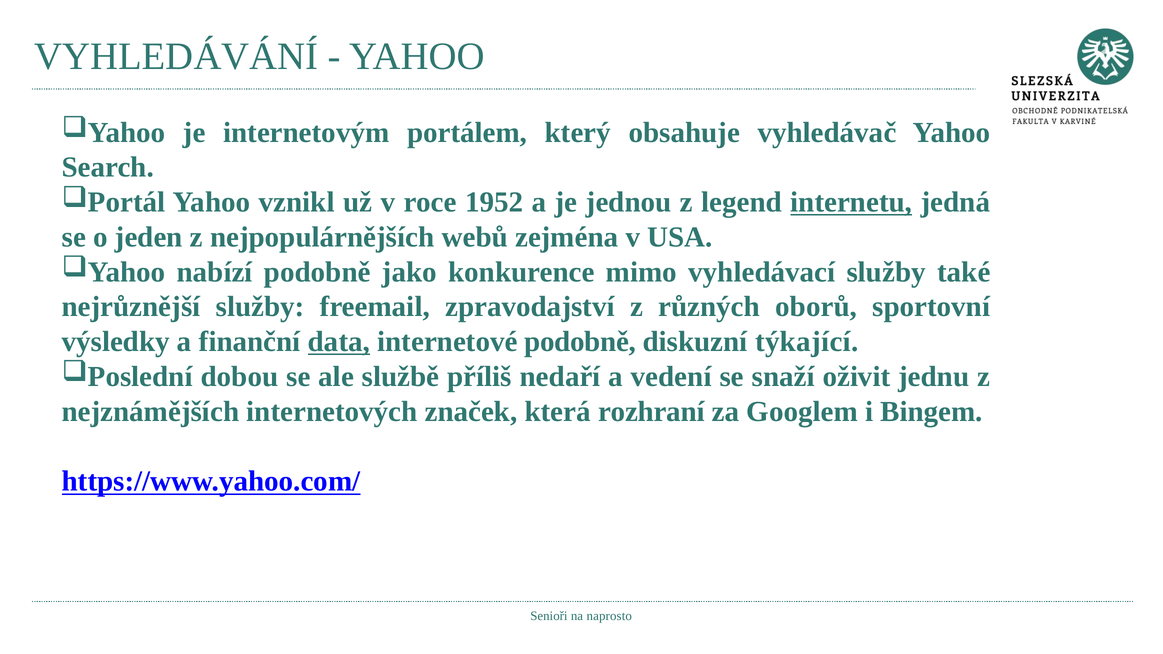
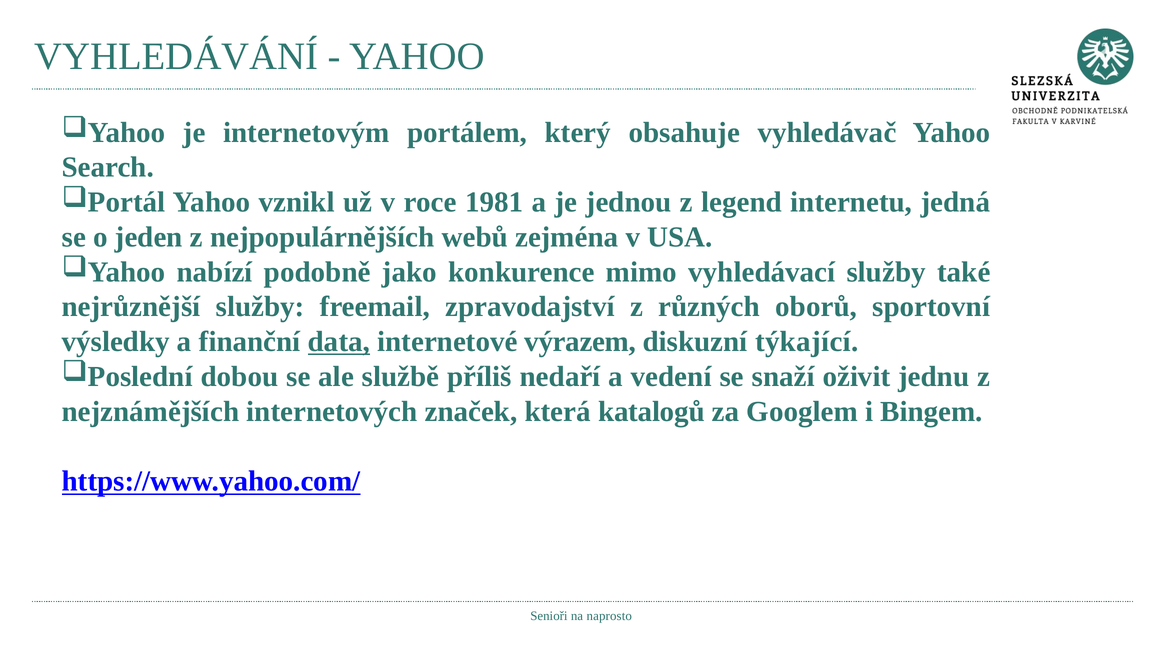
1952: 1952 -> 1981 (494, 202)
internetu underline: present -> none (851, 202)
internetové podobně: podobně -> výrazem (580, 342)
rozhraní: rozhraní -> katalogů (651, 412)
